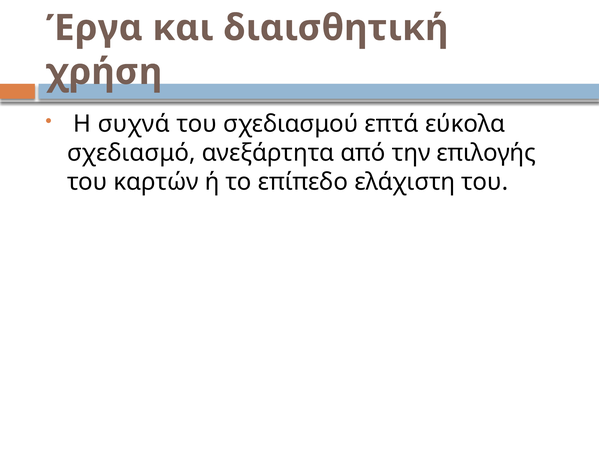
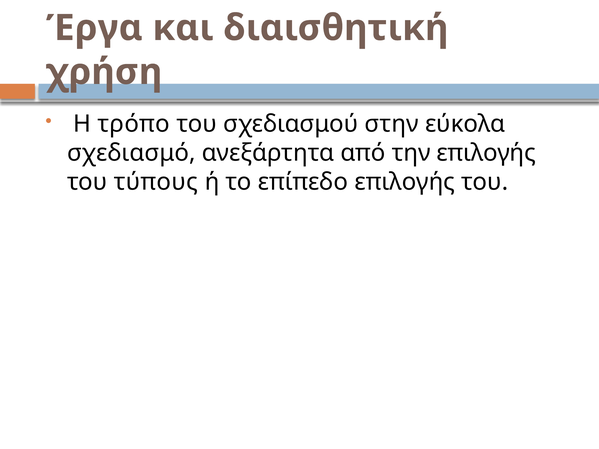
συχνά: συχνά -> τρόπο (134, 124)
επτά: επτά -> στην (392, 124)
καρτών: καρτών -> τύπους (156, 182)
επίπεδο ελάχιστη: ελάχιστη -> επιλογής (405, 182)
